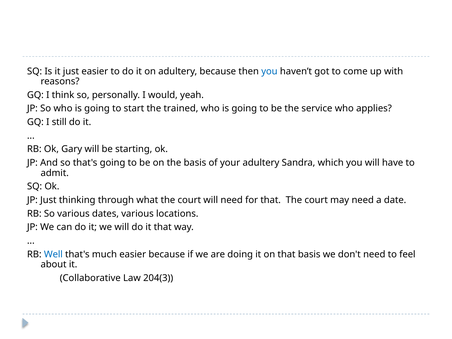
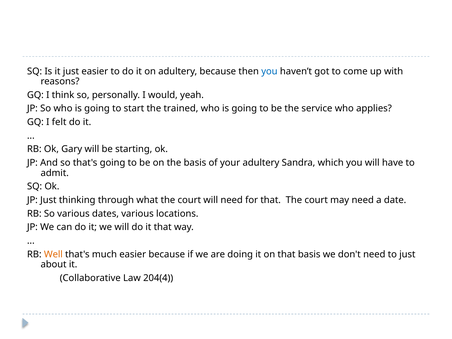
still: still -> felt (59, 122)
Well colour: blue -> orange (53, 254)
to feel: feel -> just (407, 254)
204(3: 204(3 -> 204(4 (158, 278)
